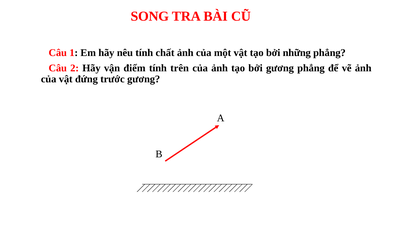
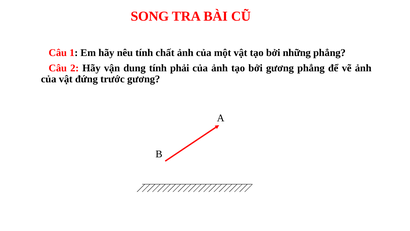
điểm: điểm -> dung (135, 68)
trên: trên -> phải (180, 68)
